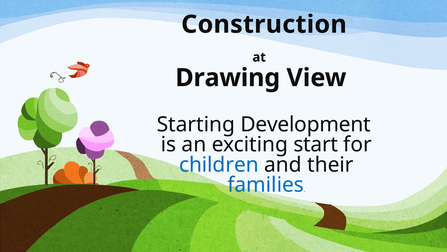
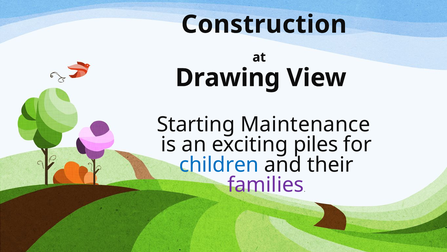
Development: Development -> Maintenance (305, 124)
start: start -> piles (316, 144)
families colour: blue -> purple (266, 185)
